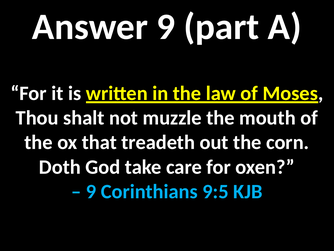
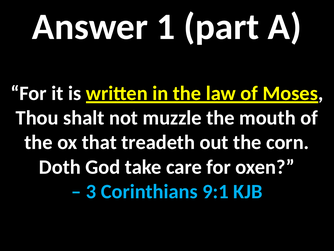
Answer 9: 9 -> 1 (166, 27)
9: 9 -> 3 (91, 191)
9:5: 9:5 -> 9:1 (215, 191)
